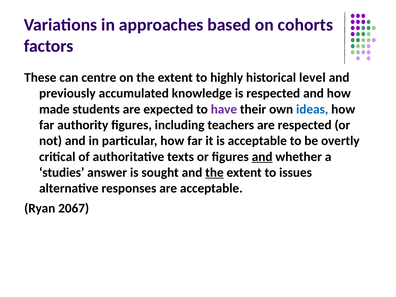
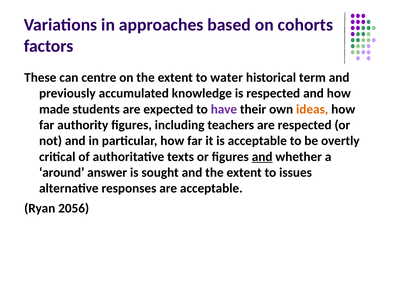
highly: highly -> water (227, 78)
level: level -> term (312, 78)
ideas colour: blue -> orange (312, 109)
studies: studies -> around (62, 173)
the underline: present -> none (214, 173)
2067: 2067 -> 2056 (74, 208)
